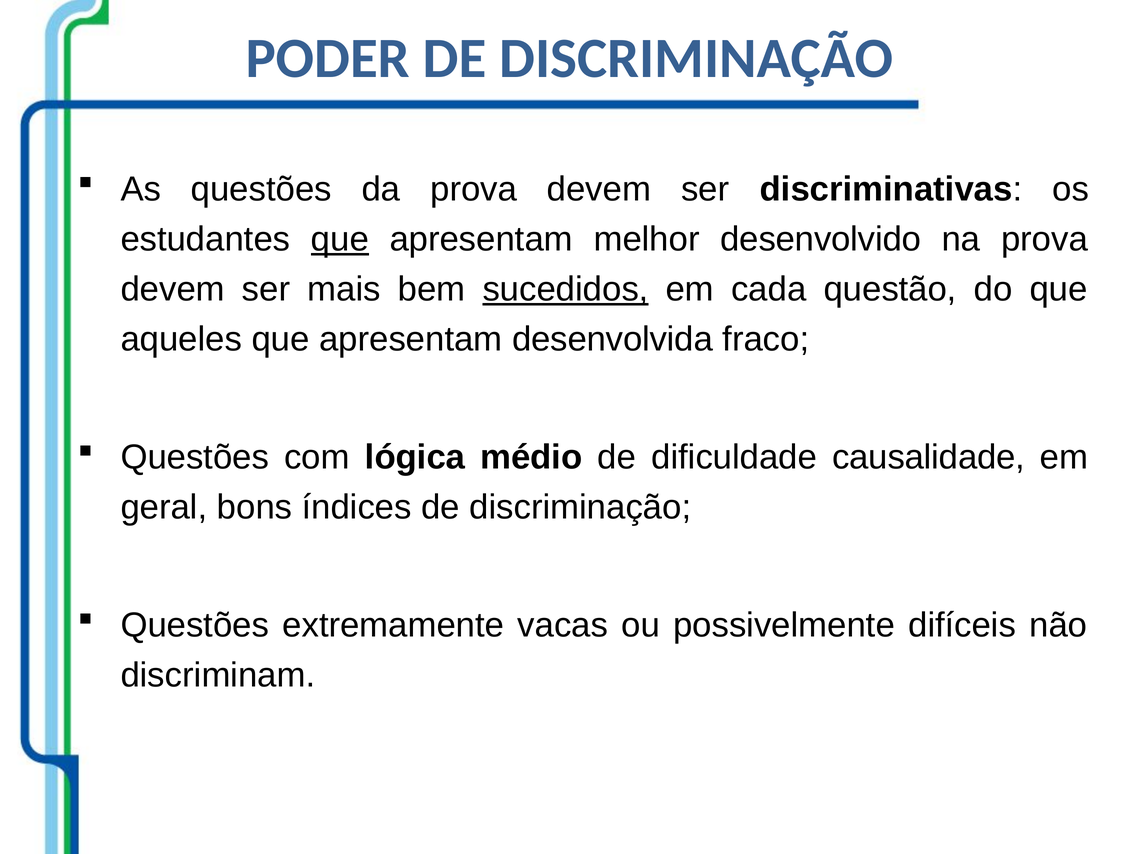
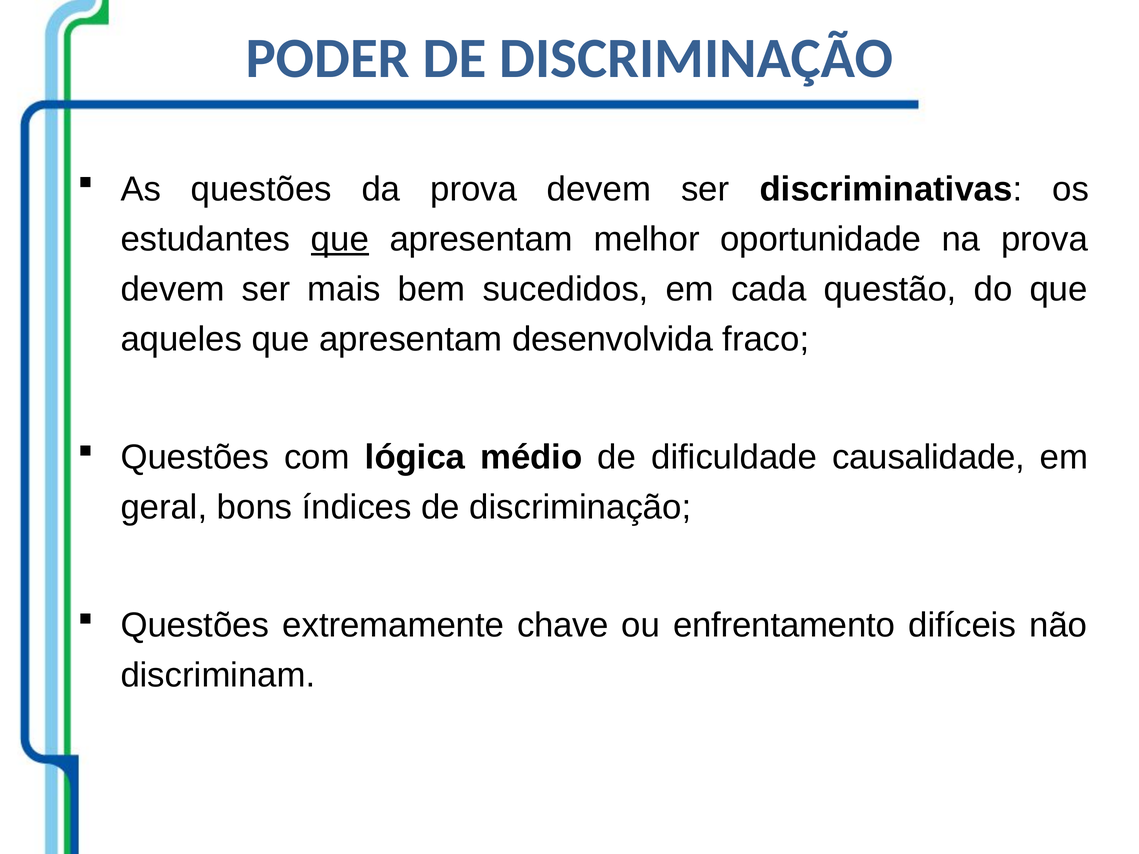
desenvolvido: desenvolvido -> oportunidade (821, 239)
sucedidos underline: present -> none (566, 289)
vacas: vacas -> chave (563, 625)
possivelmente: possivelmente -> enfrentamento (784, 625)
